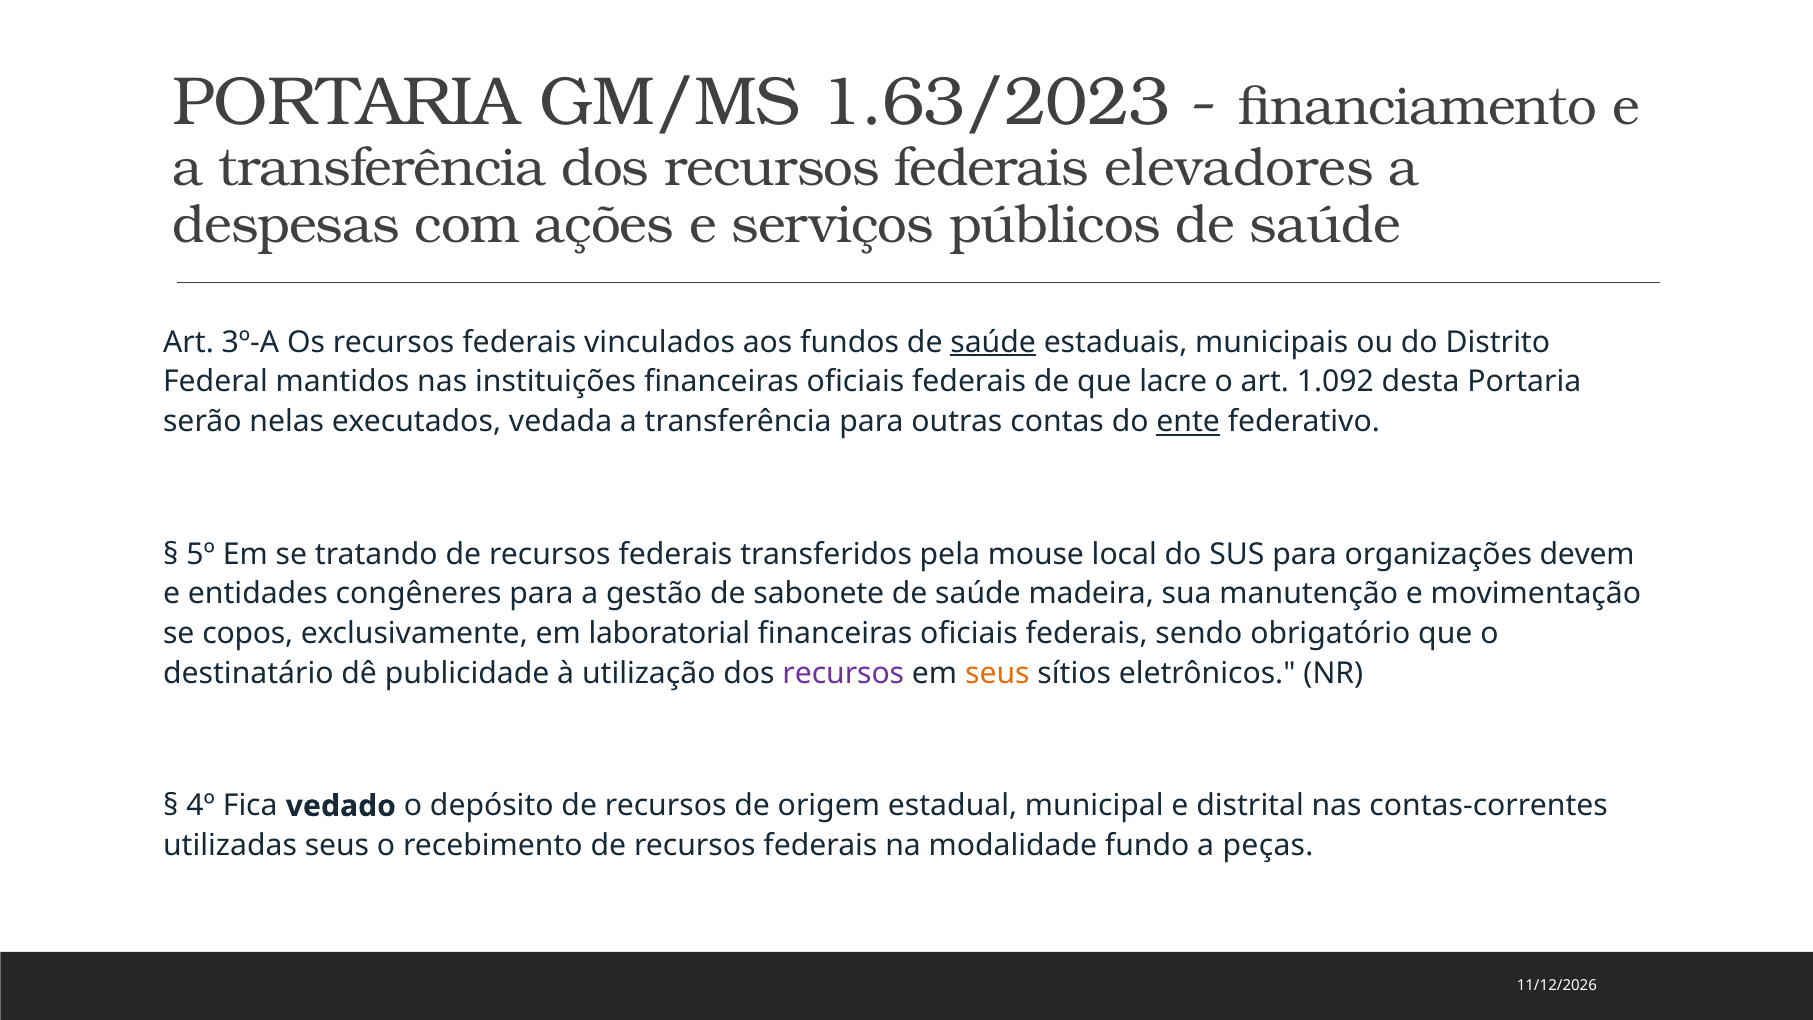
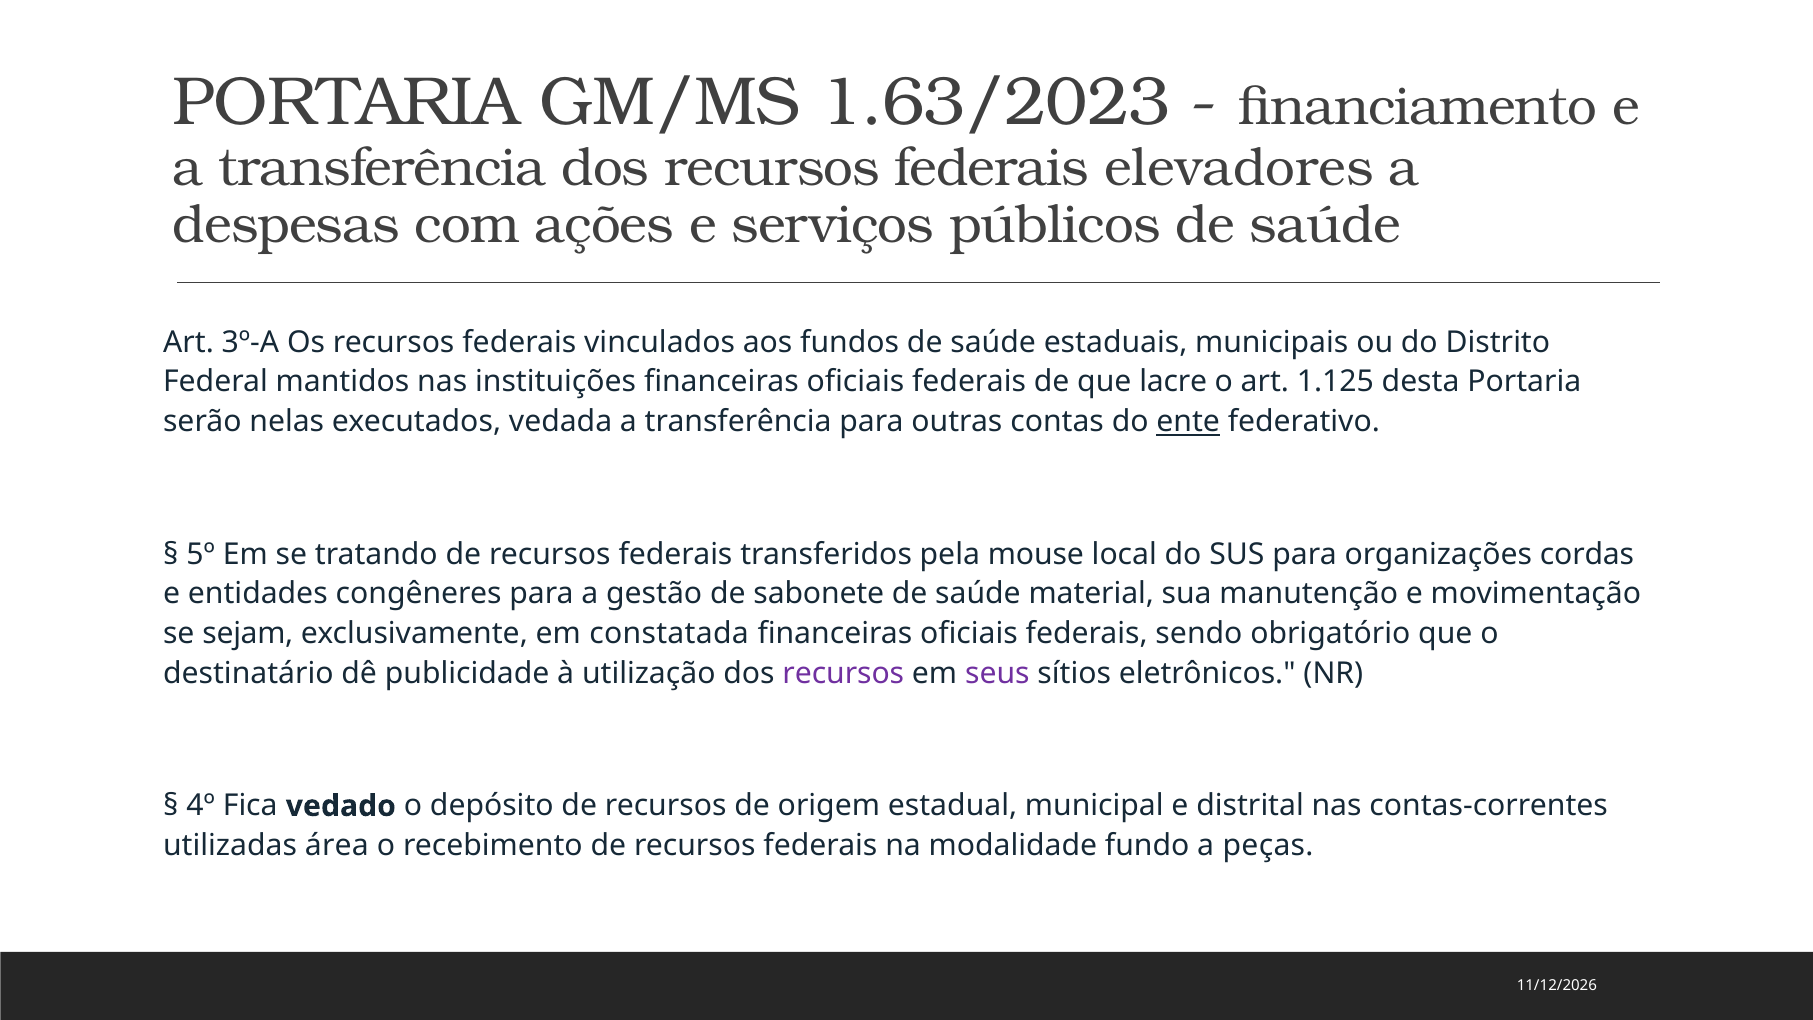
saúde underline: present -> none (993, 342)
1.092: 1.092 -> 1.125 (1335, 382)
devem: devem -> cordas (1587, 554)
madeira: madeira -> material (1091, 594)
copos: copos -> sejam (248, 634)
laboratorial: laboratorial -> constatada (669, 634)
seus colour: orange -> purple (997, 673)
utilizadas seus: seus -> área (337, 846)
